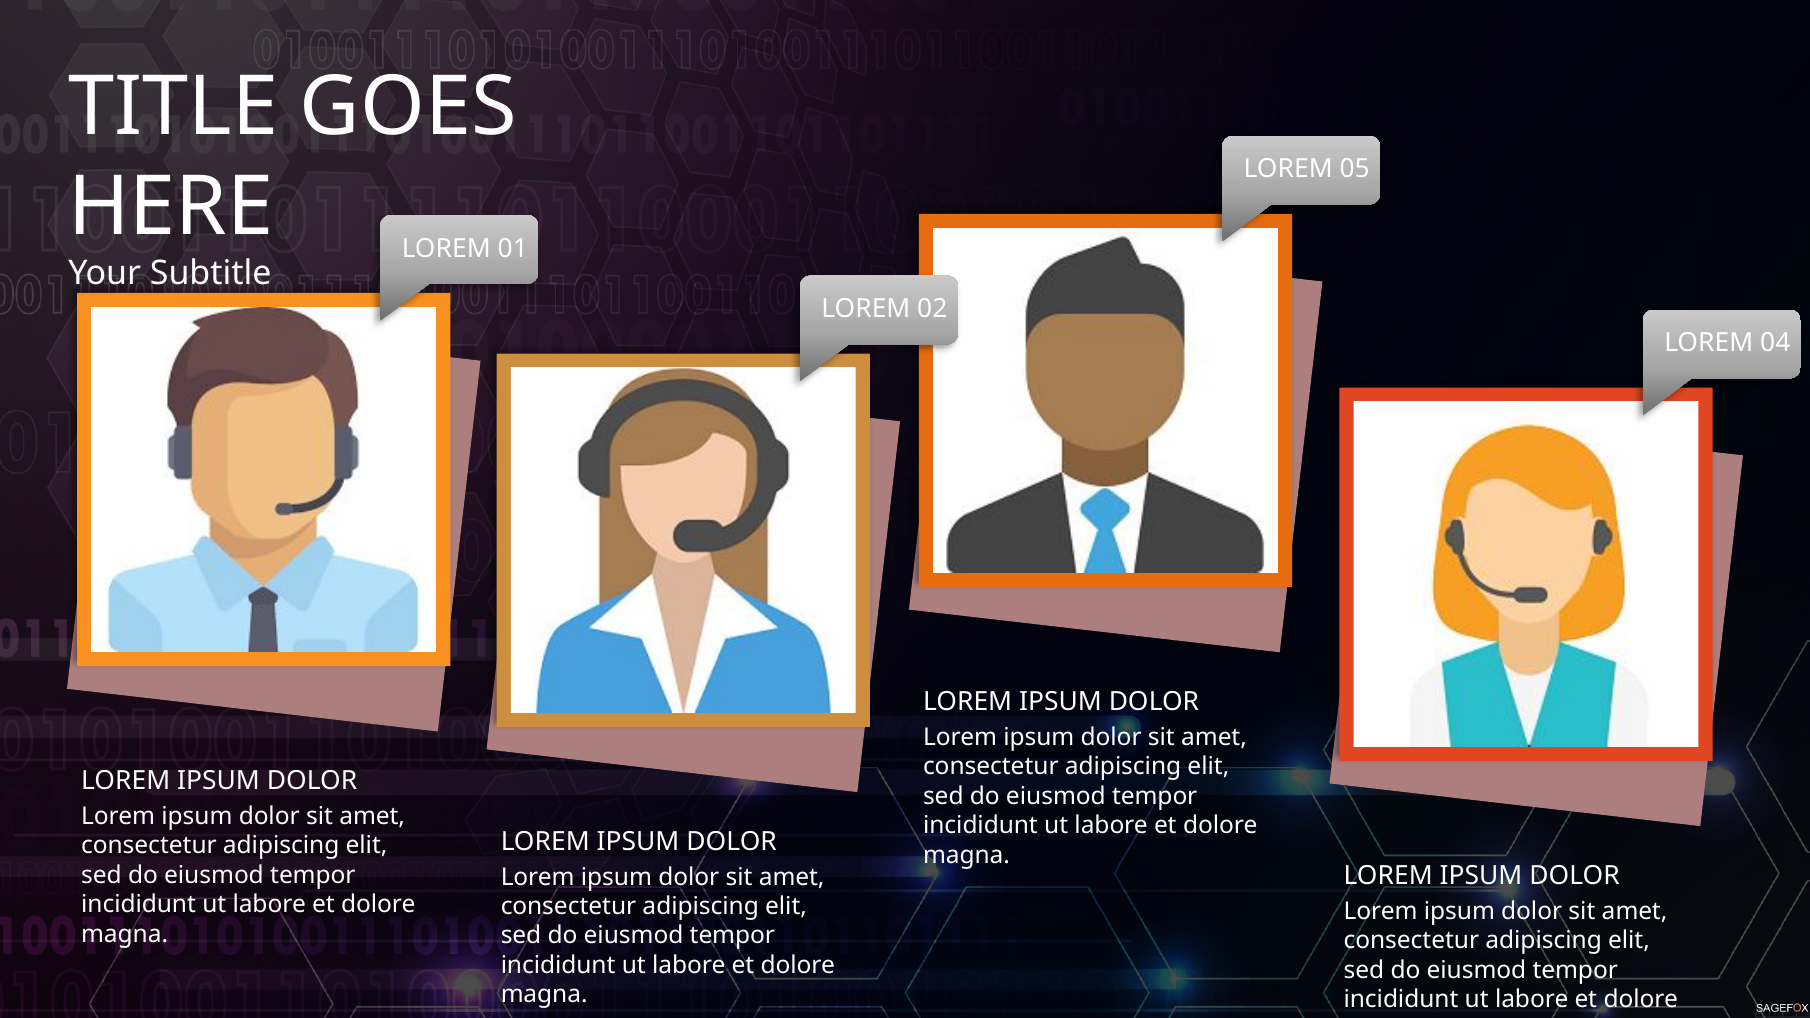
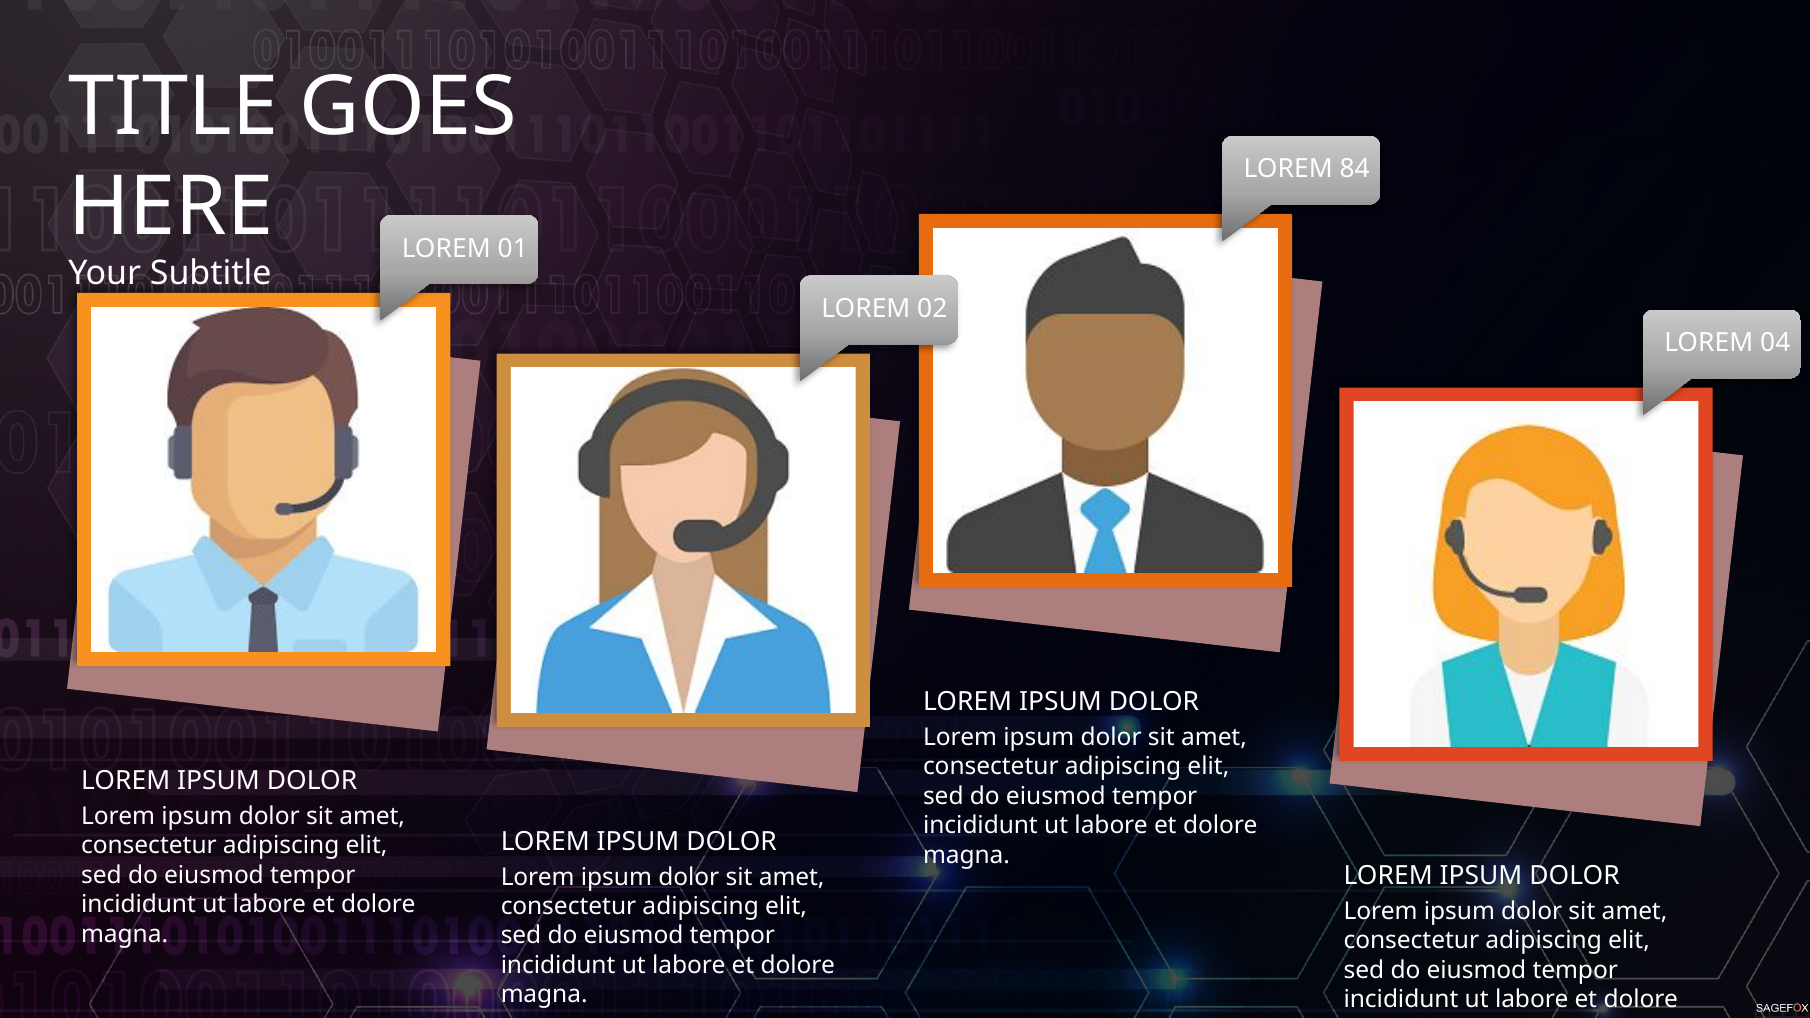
05: 05 -> 84 (1355, 169)
